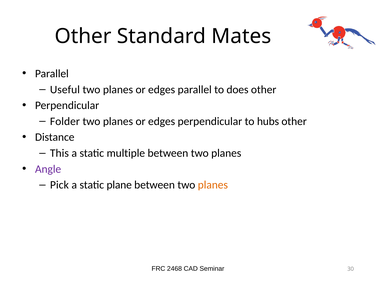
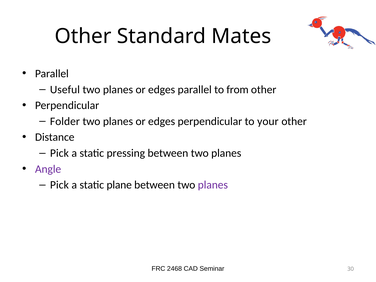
does: does -> from (238, 89)
hubs: hubs -> your (268, 121)
This: This -> Pick (59, 153)
multiple: multiple -> pressing (126, 153)
planes colour: orange -> purple (213, 185)
